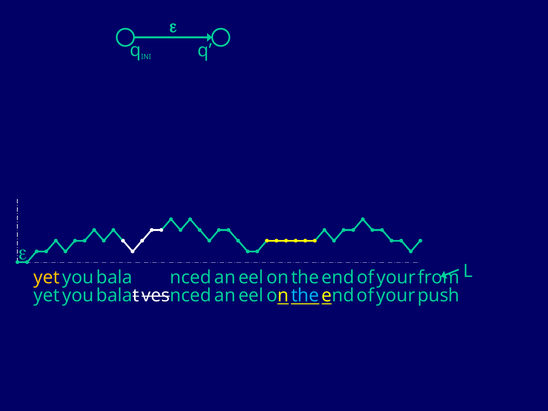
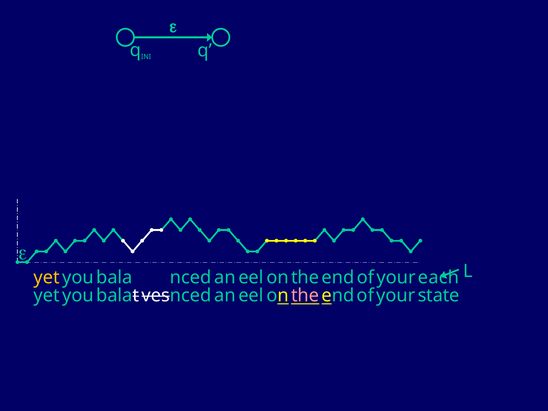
from: from -> each (439, 277)
the colour: light blue -> pink (305, 295)
push: push -> state (439, 295)
